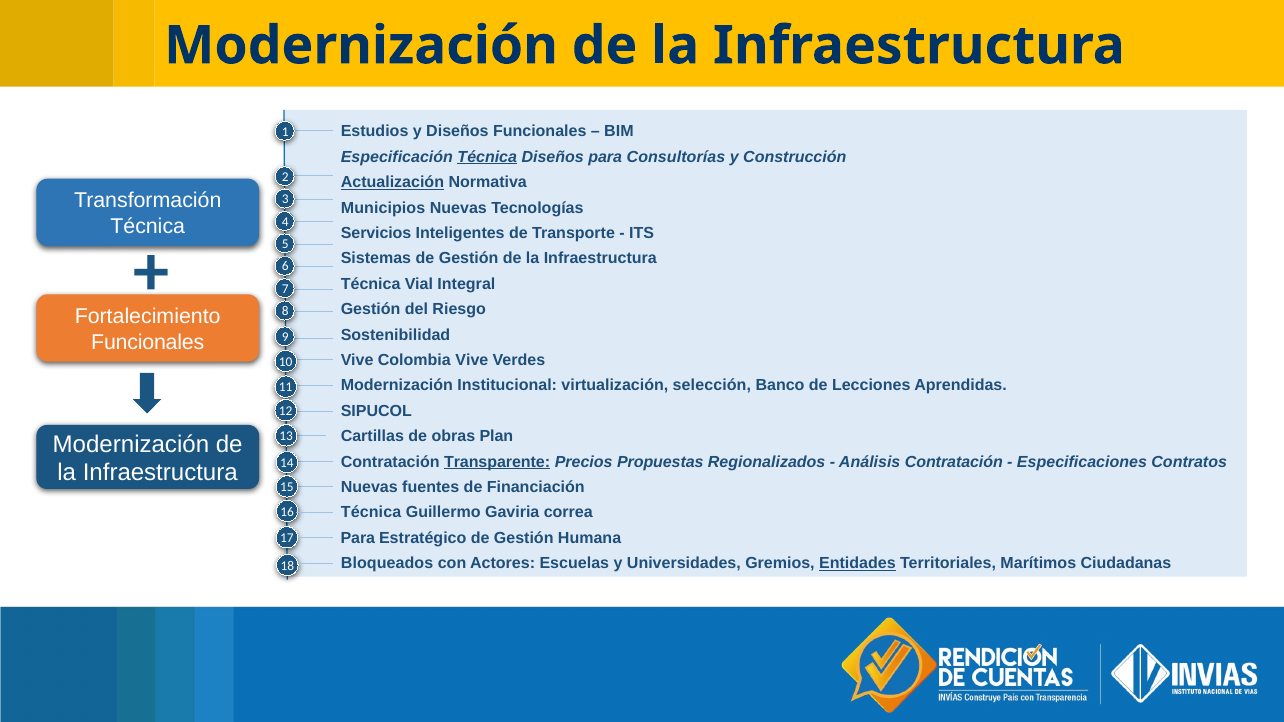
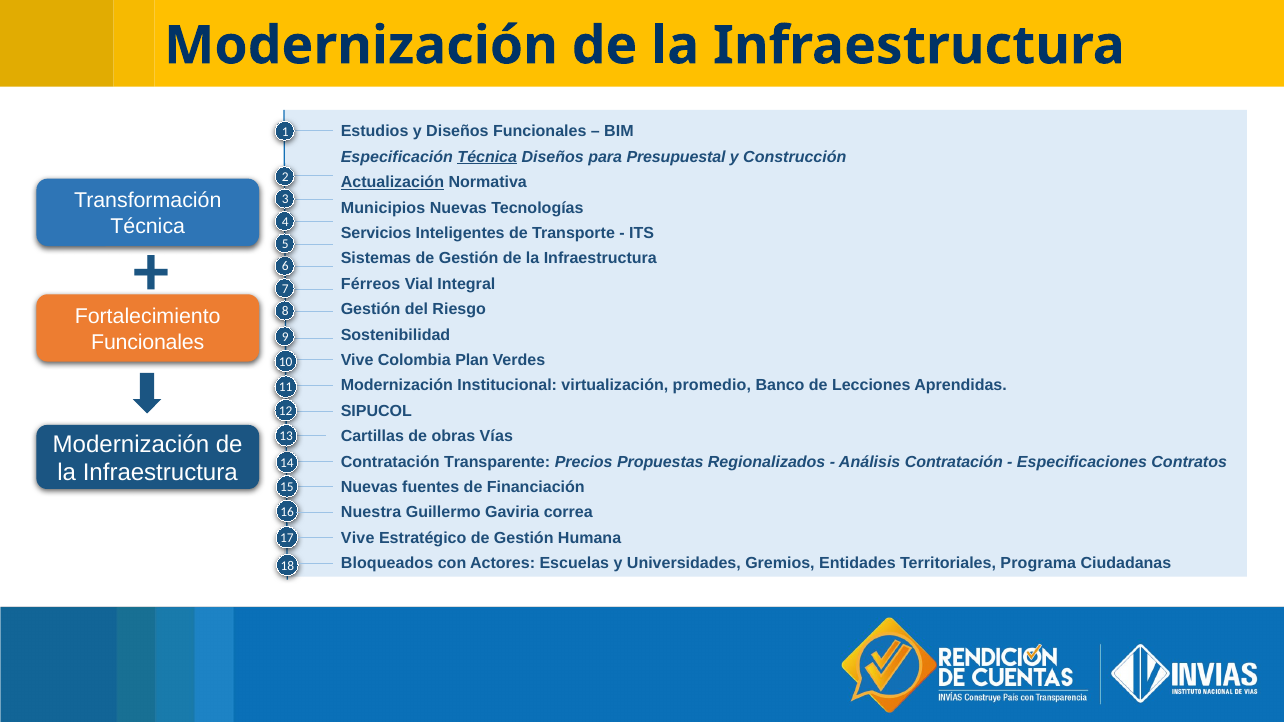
Consultorías: Consultorías -> Presupuestal (676, 157)
Técnica: Técnica -> Férreos (371, 284)
Colombia Vive: Vive -> Plan (472, 360)
selección: selección -> promedio (712, 386)
Plan: Plan -> Vías (496, 436)
Transparente underline: present -> none (497, 462)
Técnica: Técnica -> Nuestra (371, 513)
Para: Para -> Vive (358, 538)
Entidades underline: present -> none (857, 563)
Marítimos: Marítimos -> Programa (1038, 563)
